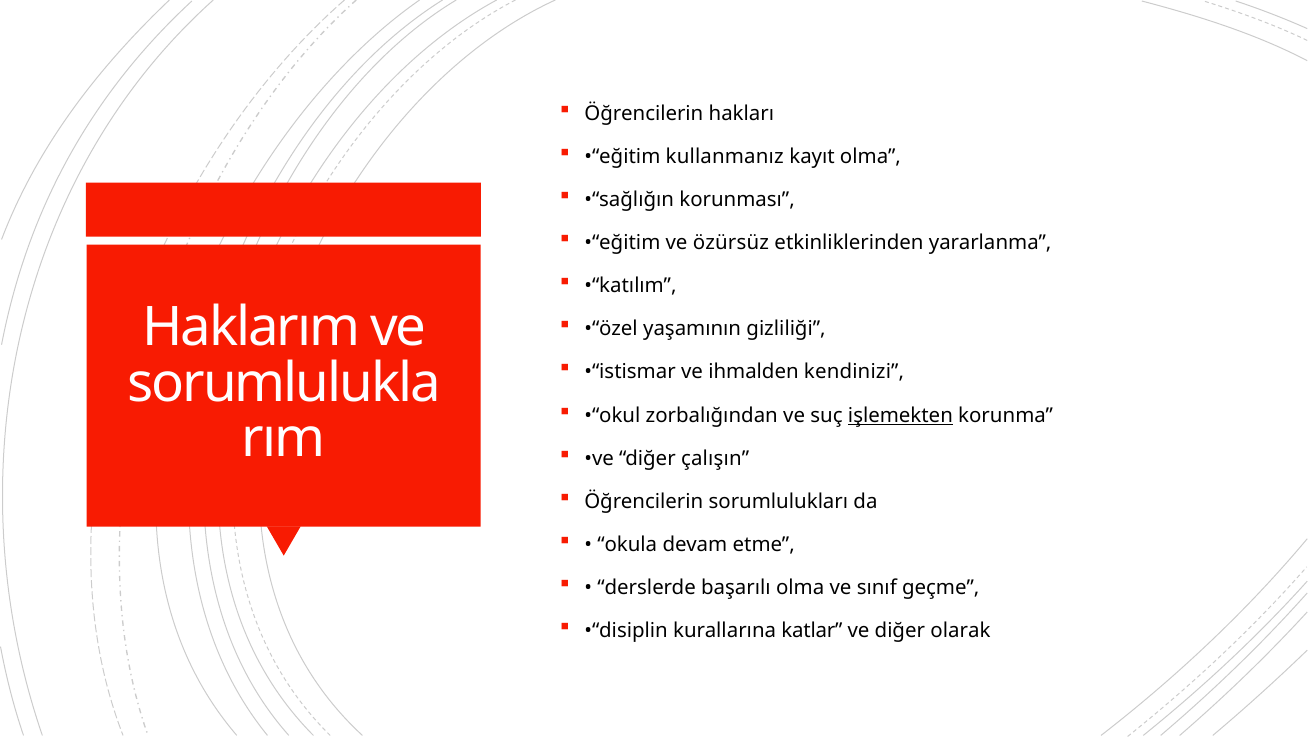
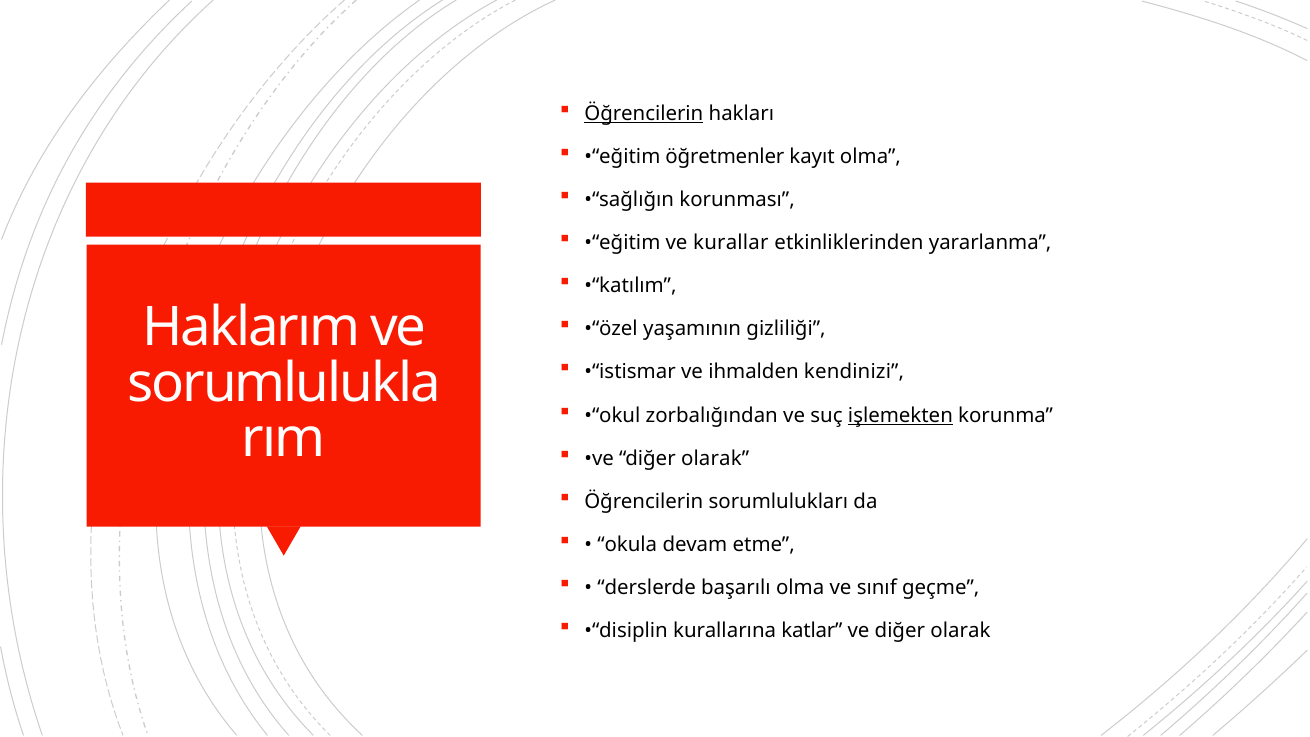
Öğrencilerin underline: none -> present (644, 113)
kullanmanız: kullanmanız -> öğretmenler (725, 156)
özürsüz: özürsüz -> kurallar (731, 243)
çalışın: çalışın -> olarak (715, 458)
